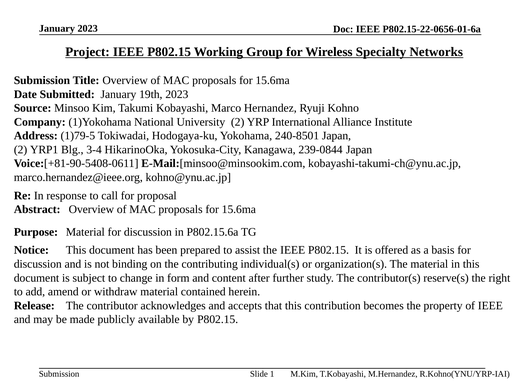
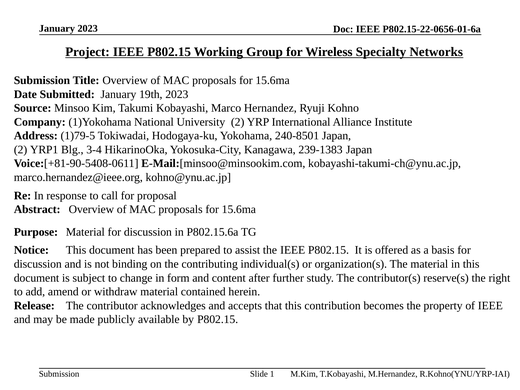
239-0844: 239-0844 -> 239-1383 (321, 150)
